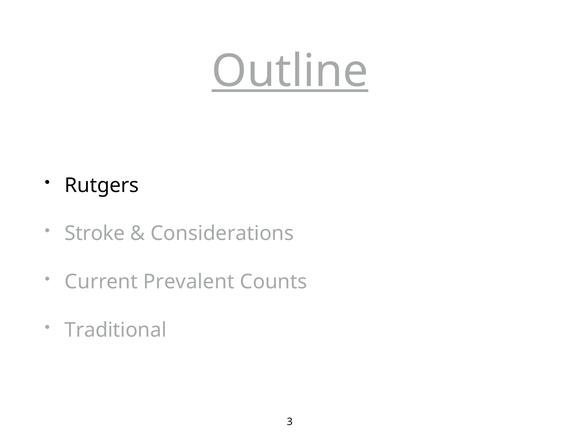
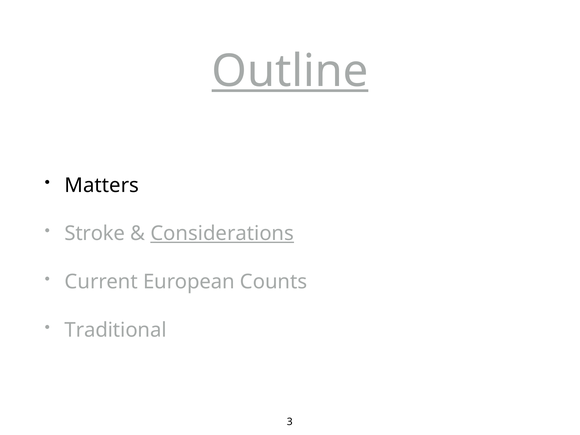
Rutgers: Rutgers -> Matters (102, 185)
Considerations underline: none -> present (222, 234)
Prevalent: Prevalent -> European (189, 282)
